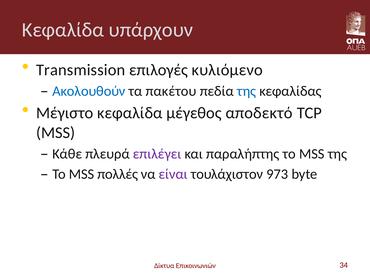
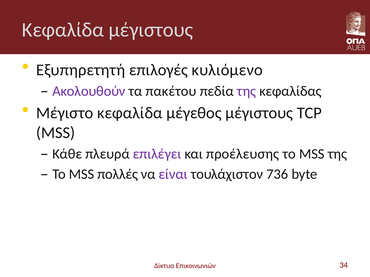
Κεφαλίδα υπάρχουν: υπάρχουν -> μέγιστους (151, 30)
Transmission: Transmission -> Εξυπηρετητή (81, 70)
Ακολουθούν colour: blue -> purple (89, 91)
της colour: blue -> purple (247, 91)
μέγεθος αποδεκτό: αποδεκτό -> μέγιστους (259, 113)
παραλήπτης: παραλήπτης -> προέλευσης (243, 154)
973: 973 -> 736 (277, 174)
